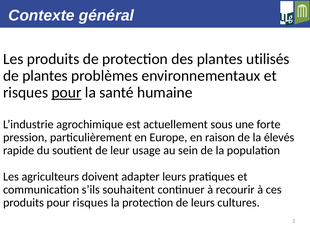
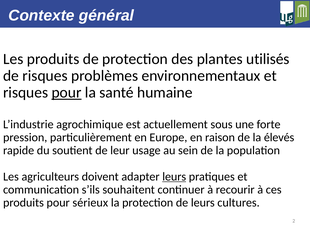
de plantes: plantes -> risques (45, 76)
leurs underline: none -> present (174, 176)
pour risques: risques -> sérieux (90, 202)
